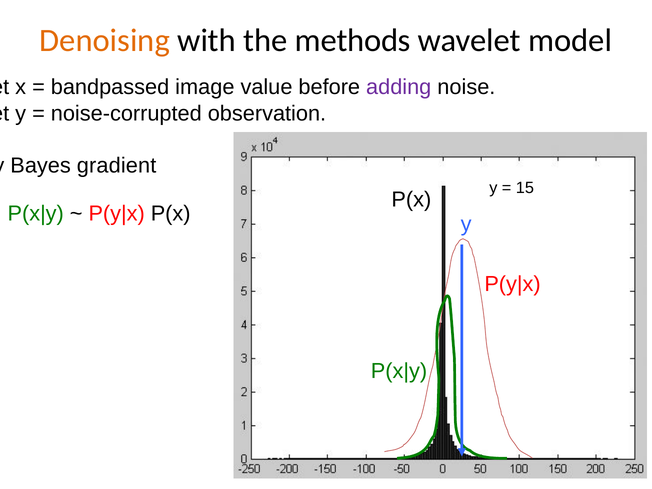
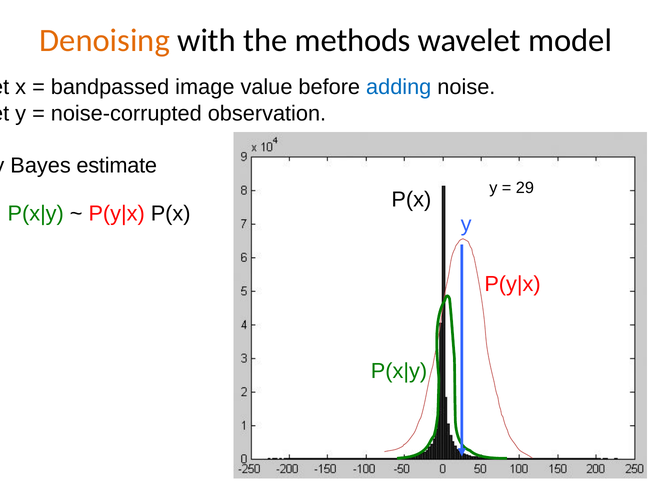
adding colour: purple -> blue (399, 87)
gradient: gradient -> estimate (117, 166)
15: 15 -> 29 (525, 188)
